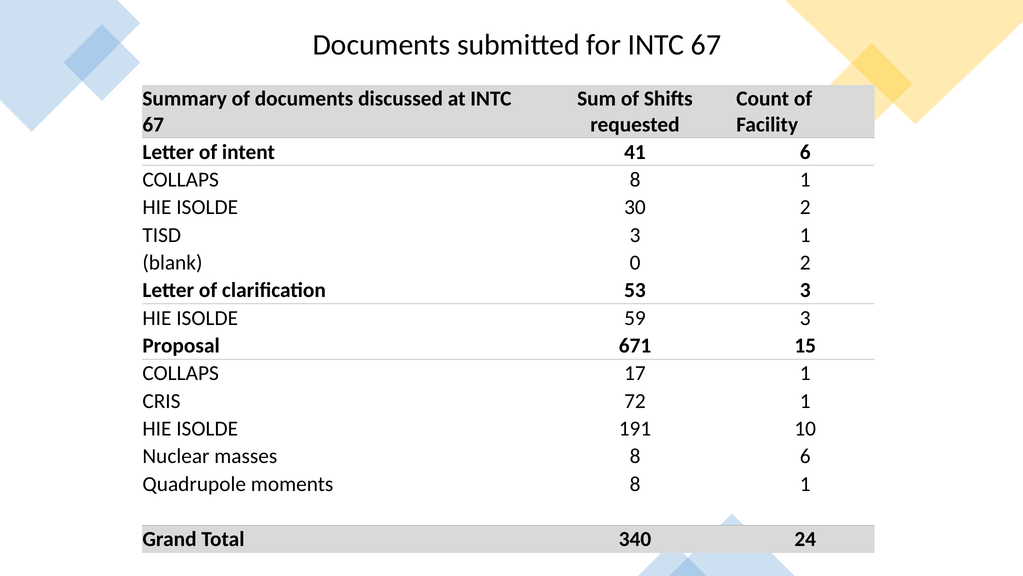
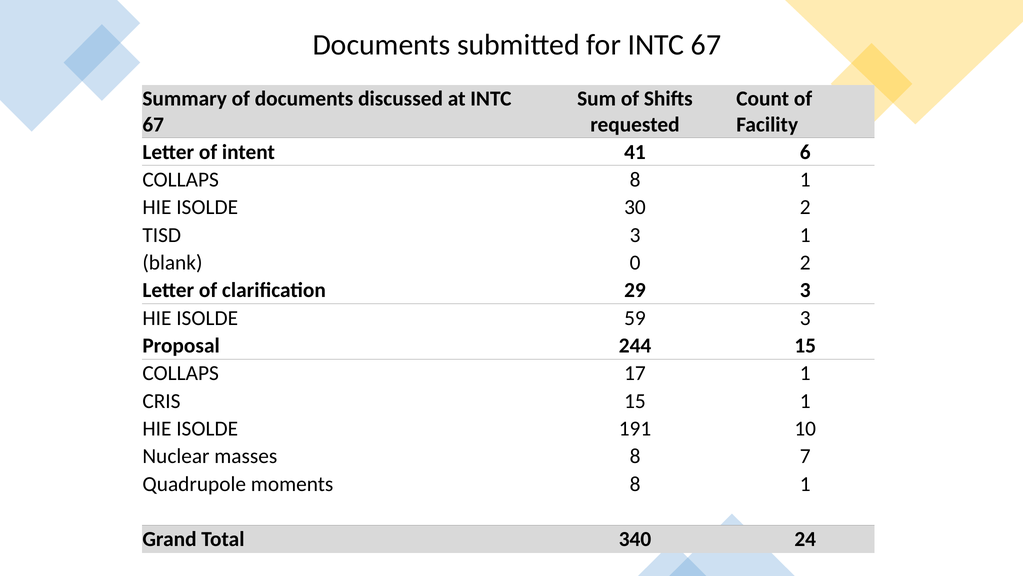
53: 53 -> 29 (635, 290)
671: 671 -> 244 (635, 345)
CRIS 72: 72 -> 15 (635, 401)
8 6: 6 -> 7 (805, 456)
